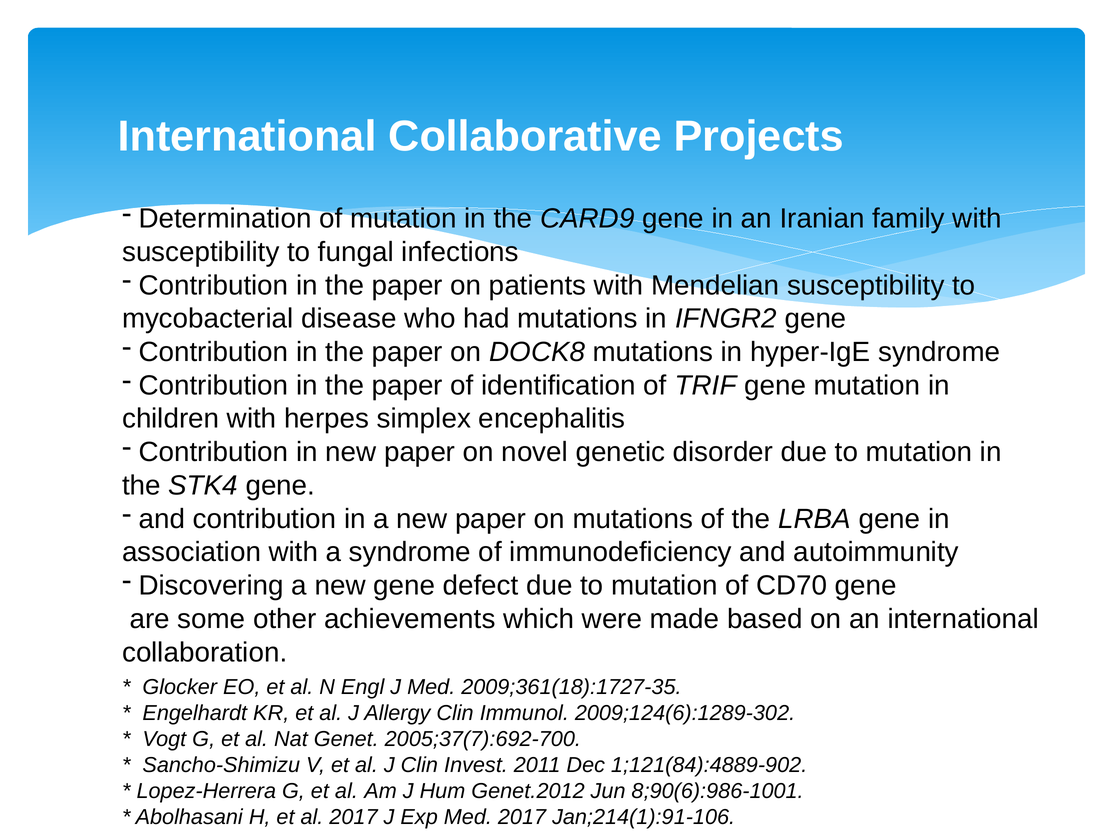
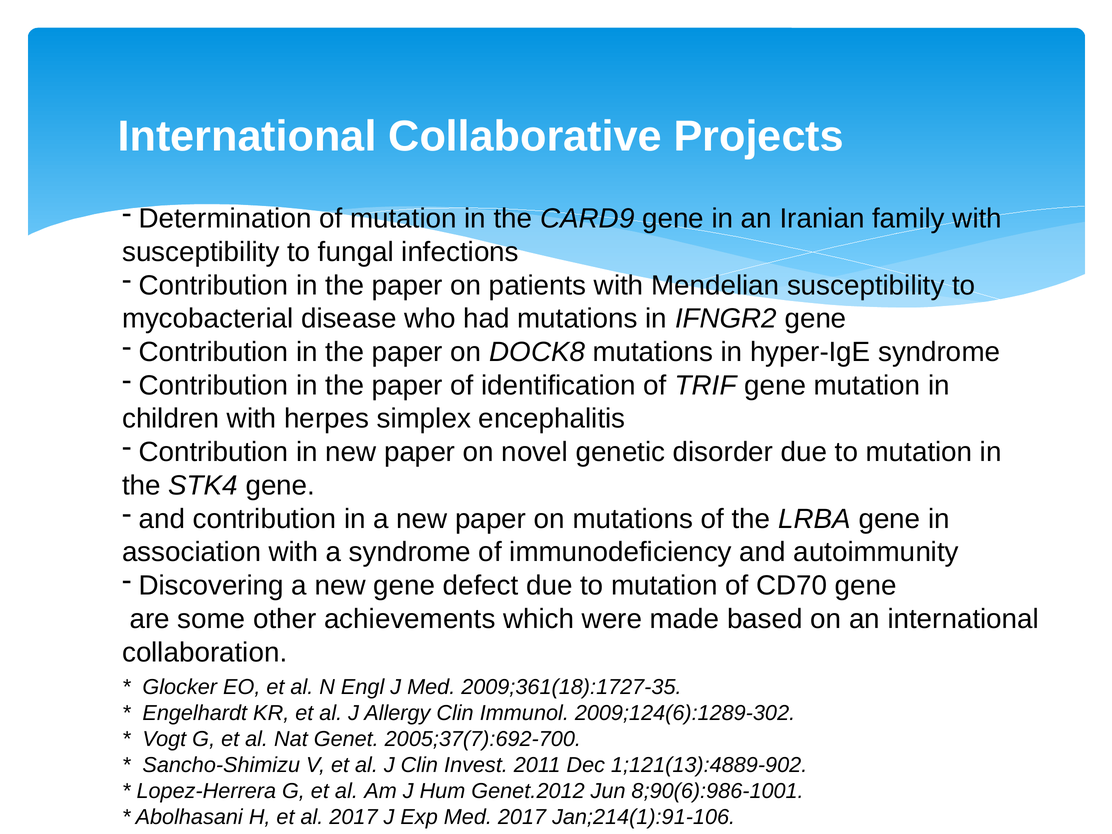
1;121(84):4889-902: 1;121(84):4889-902 -> 1;121(13):4889-902 (709, 765)
